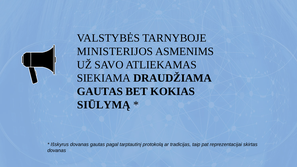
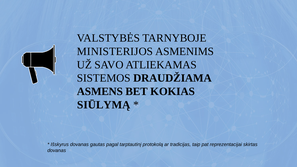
SIEKIAMA: SIEKIAMA -> SISTEMOS (104, 78)
GAUTAS: GAUTAS -> ASMENS (100, 91)
